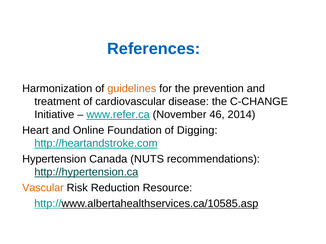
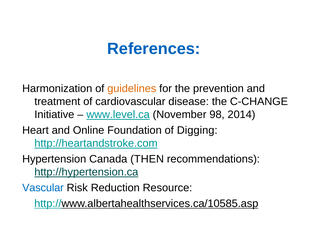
www.refer.ca: www.refer.ca -> www.level.ca (118, 115)
46: 46 -> 98 (217, 115)
NUTS: NUTS -> THEN (147, 159)
Vascular colour: orange -> blue (43, 188)
